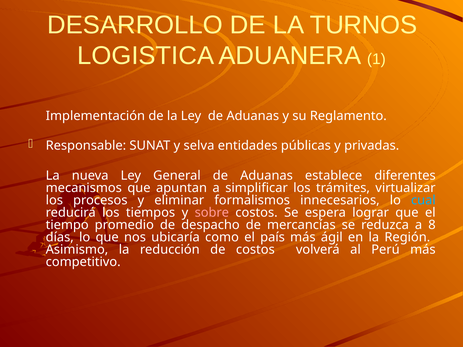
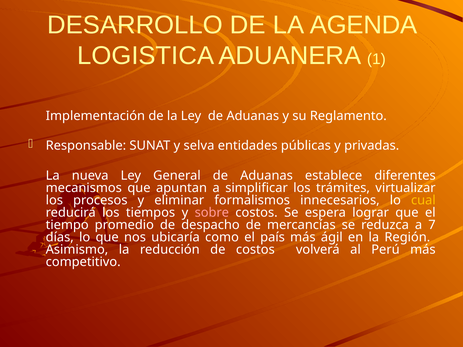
TURNOS: TURNOS -> AGENDA (364, 25)
cual colour: light blue -> yellow (423, 200)
8: 8 -> 7 (432, 225)
